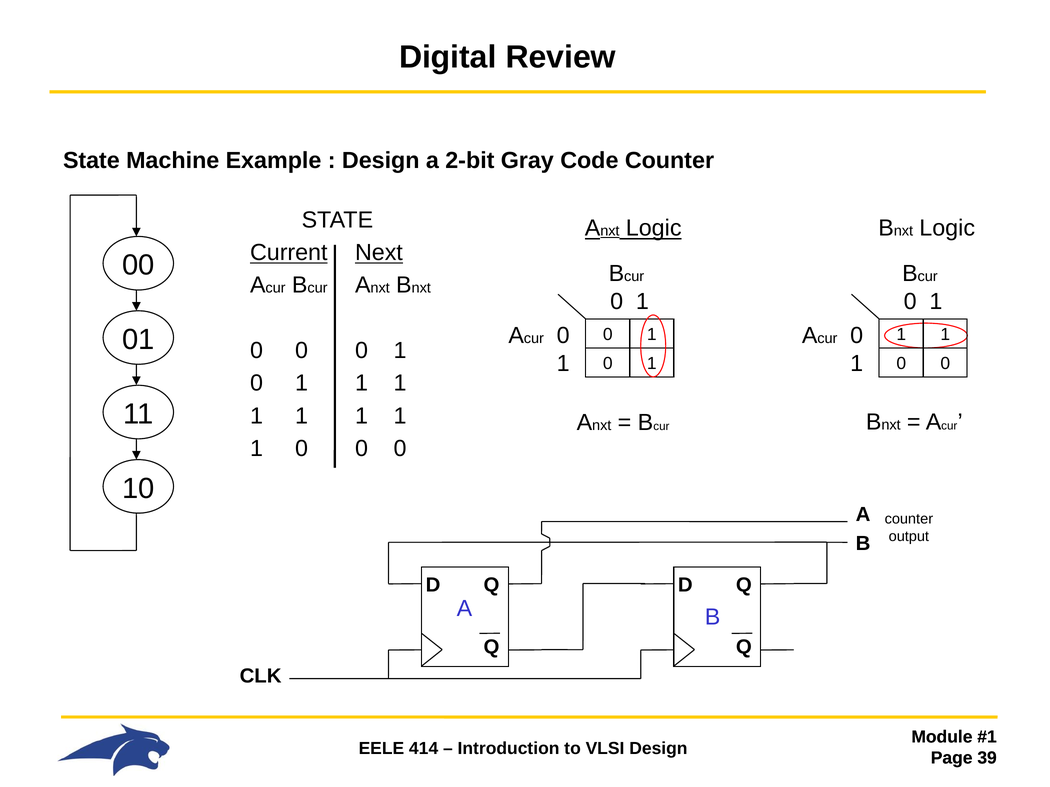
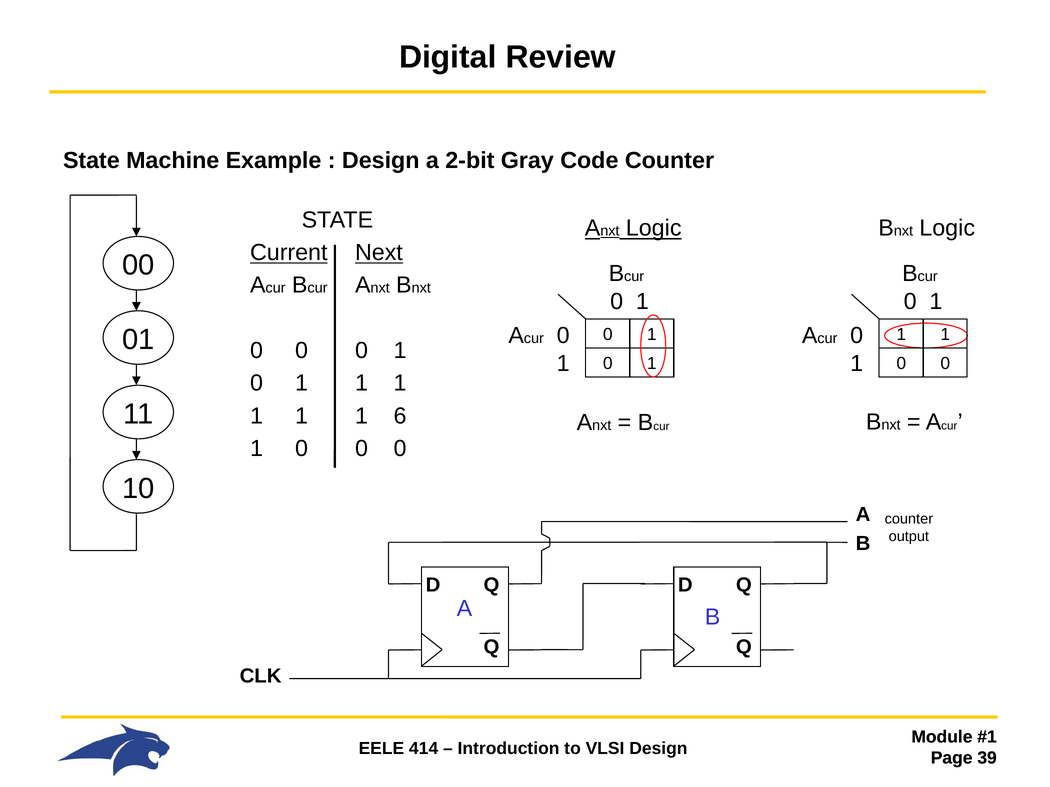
1: 1 -> 6 (400, 416)
